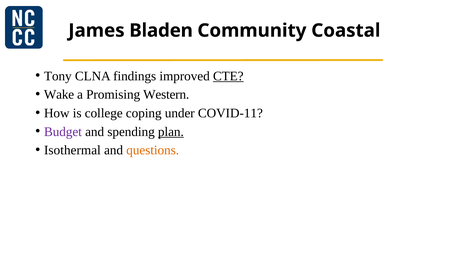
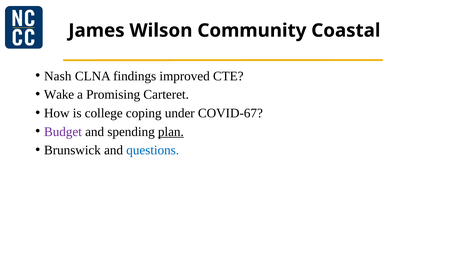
Bladen: Bladen -> Wilson (161, 31)
Tony: Tony -> Nash (58, 76)
CTE underline: present -> none (228, 76)
Western: Western -> Carteret (166, 95)
COVID-11: COVID-11 -> COVID-67 (230, 113)
Isothermal: Isothermal -> Brunswick (72, 150)
questions colour: orange -> blue (153, 150)
